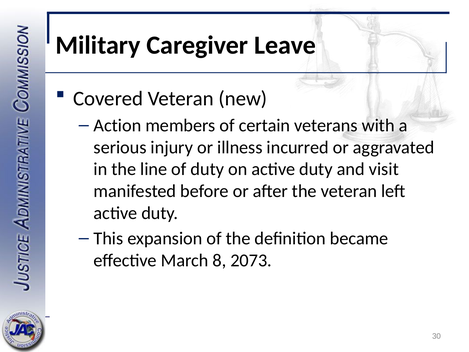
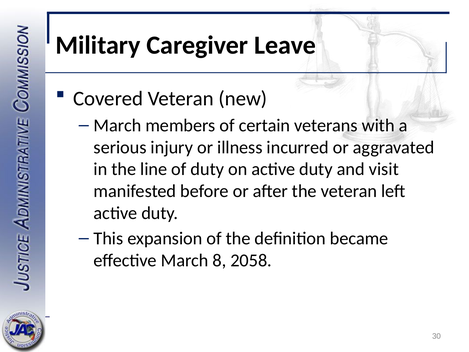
Action: Action -> March (117, 125)
2073: 2073 -> 2058 (251, 260)
